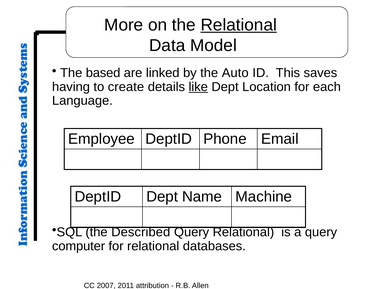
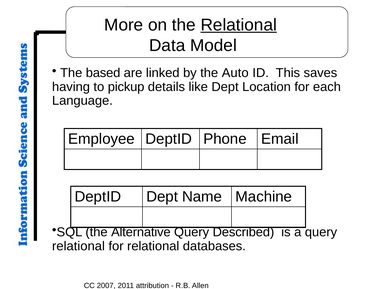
create: create -> pickup (126, 87)
like underline: present -> none (198, 87)
Described: Described -> Alternative (141, 233)
Query Relational: Relational -> Described (243, 233)
computer: computer -> relational (78, 246)
